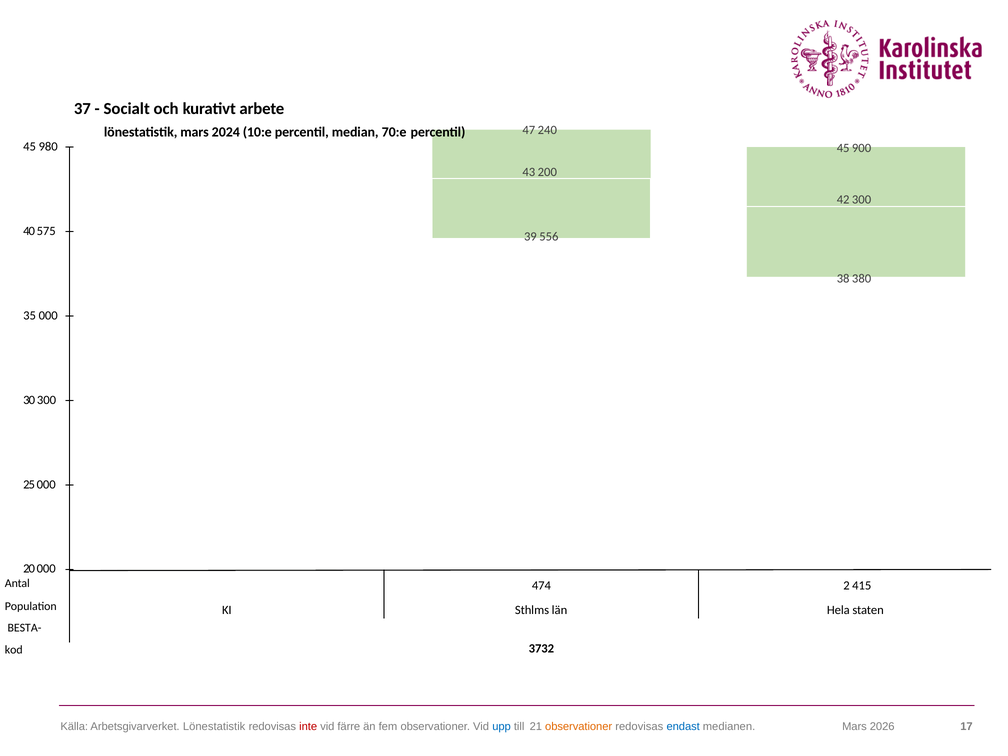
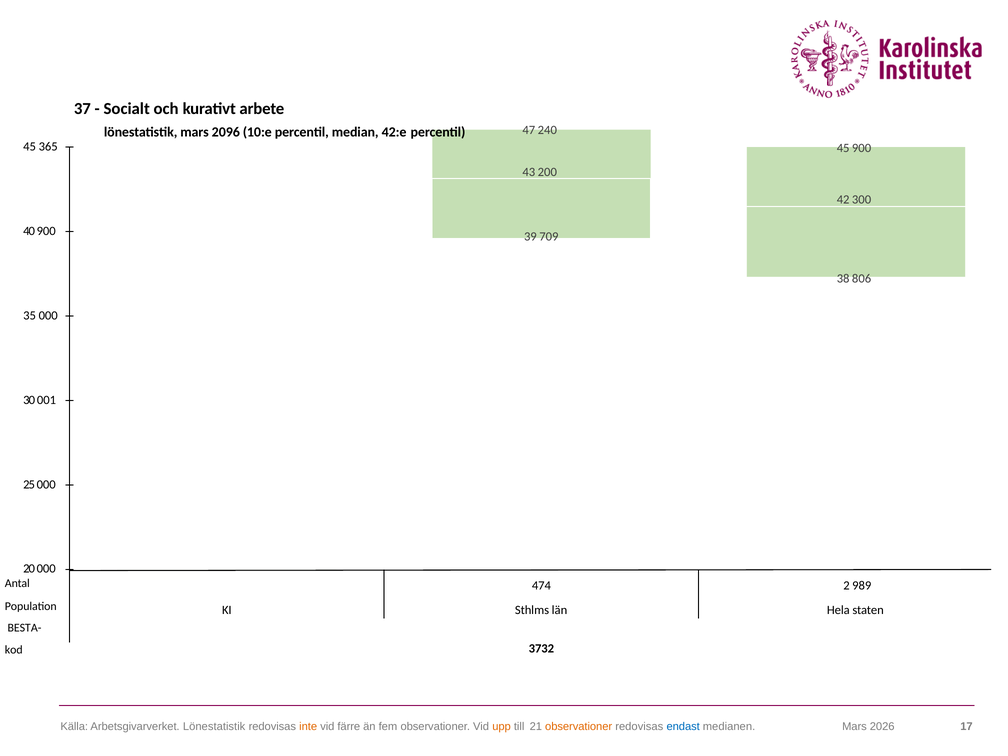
2024: 2024 -> 2096 (226, 132)
70:e: 70:e -> 42:e (394, 132)
980: 980 -> 365 (48, 147)
40 575: 575 -> 900 (46, 231)
556: 556 -> 709 (549, 237)
380: 380 -> 806 (862, 278)
30 300: 300 -> 001 (46, 400)
415: 415 -> 989 (862, 585)
inte colour: red -> orange (308, 726)
upp colour: blue -> orange (502, 726)
